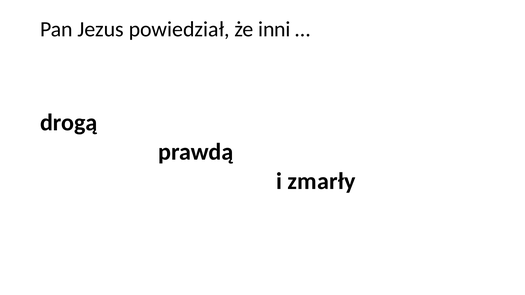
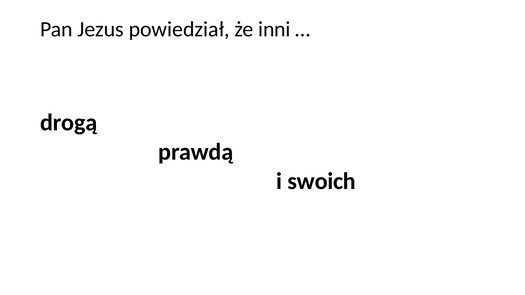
zmarły: zmarły -> swoich (322, 181)
